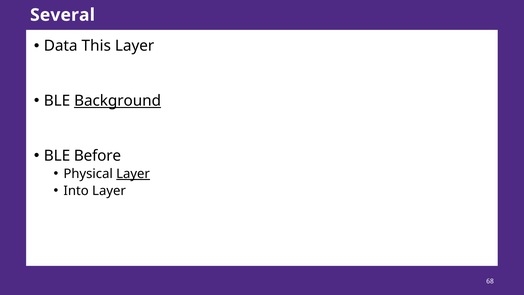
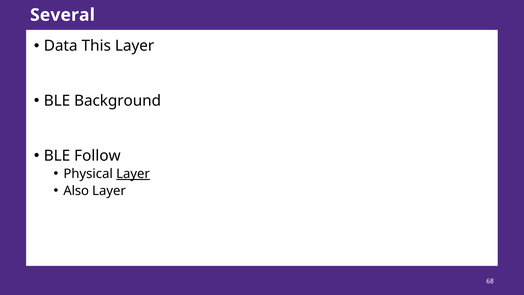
Background underline: present -> none (118, 101)
Before: Before -> Follow (97, 156)
Into: Into -> Also (76, 191)
